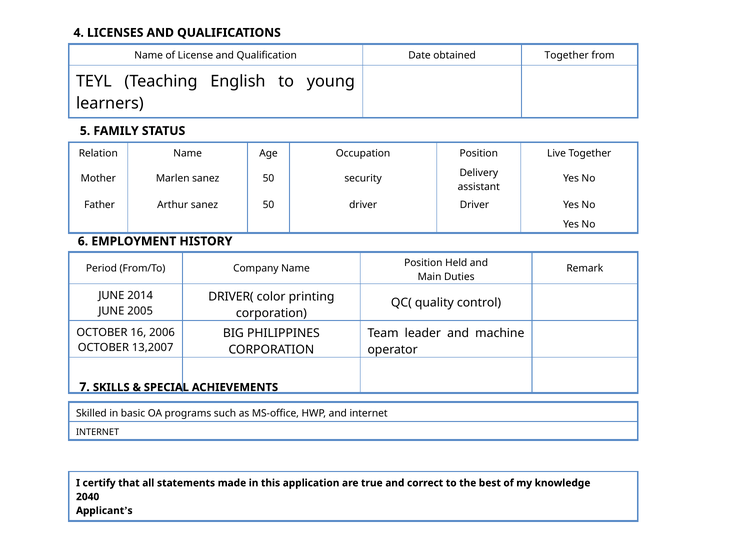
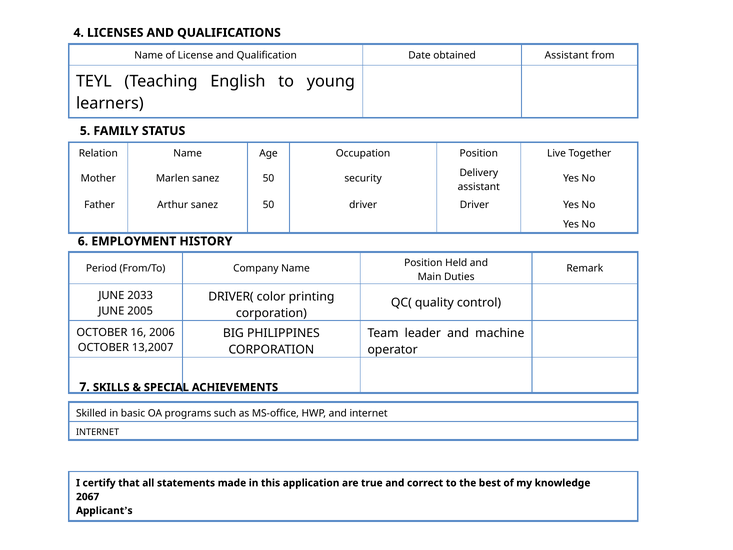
obtained Together: Together -> Assistant (567, 55)
2014: 2014 -> 2033 (140, 296)
2040: 2040 -> 2067 (88, 497)
